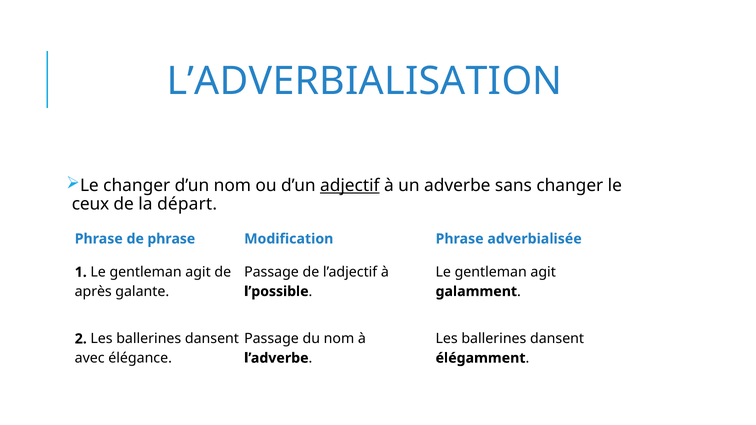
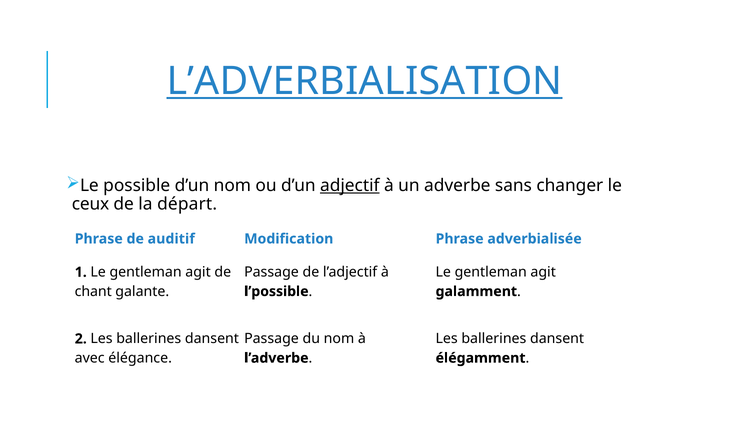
L’ADVERBIALISATION underline: none -> present (364, 81)
Le changer: changer -> possible (137, 186)
de phrase: phrase -> auditif (171, 239)
après: après -> chant (93, 292)
